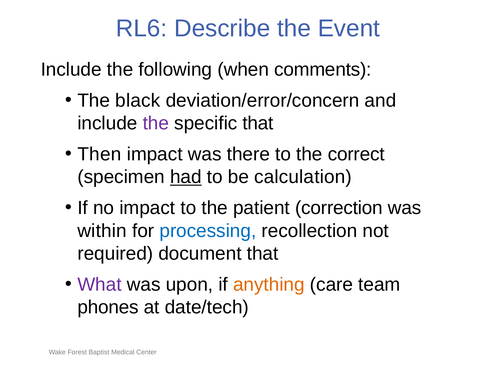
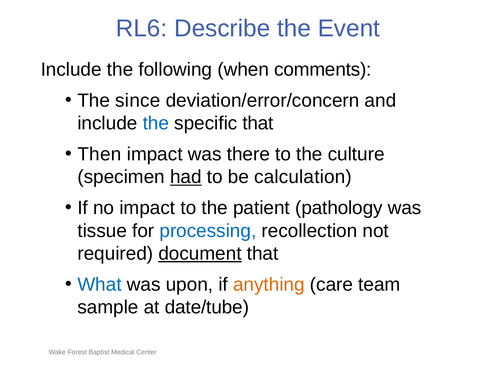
black: black -> since (138, 101)
the colour: purple -> blue (156, 123)
correct: correct -> culture (356, 154)
correction: correction -> pathology (339, 208)
within: within -> tissue (102, 231)
document underline: none -> present (200, 254)
What colour: purple -> blue (100, 284)
phones: phones -> sample (108, 307)
date/tech: date/tech -> date/tube (207, 307)
